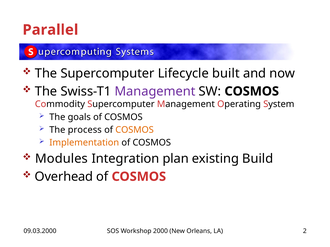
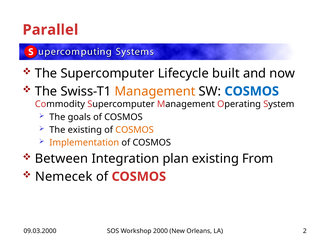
Management colour: purple -> orange (155, 91)
COSMOS colour: black -> blue (252, 91)
The process: process -> existing (85, 130)
Modules: Modules -> Between (62, 159)
Build: Build -> From (258, 159)
Overhead: Overhead -> Nemecek (64, 177)
